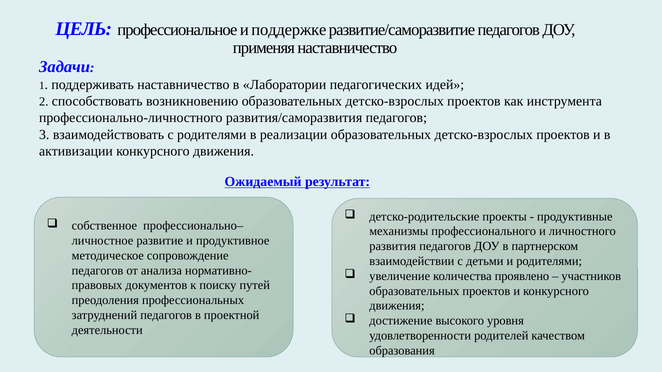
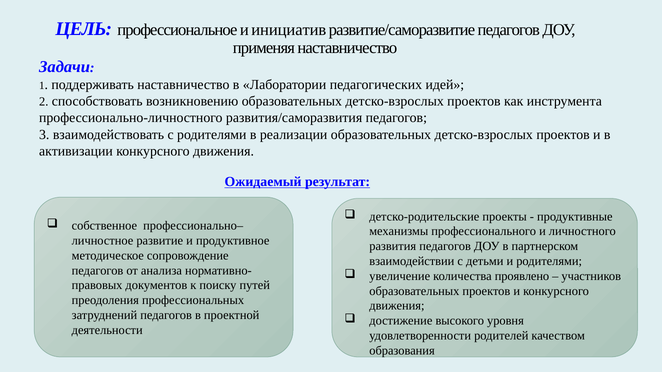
поддержке: поддержке -> инициатив (289, 30)
